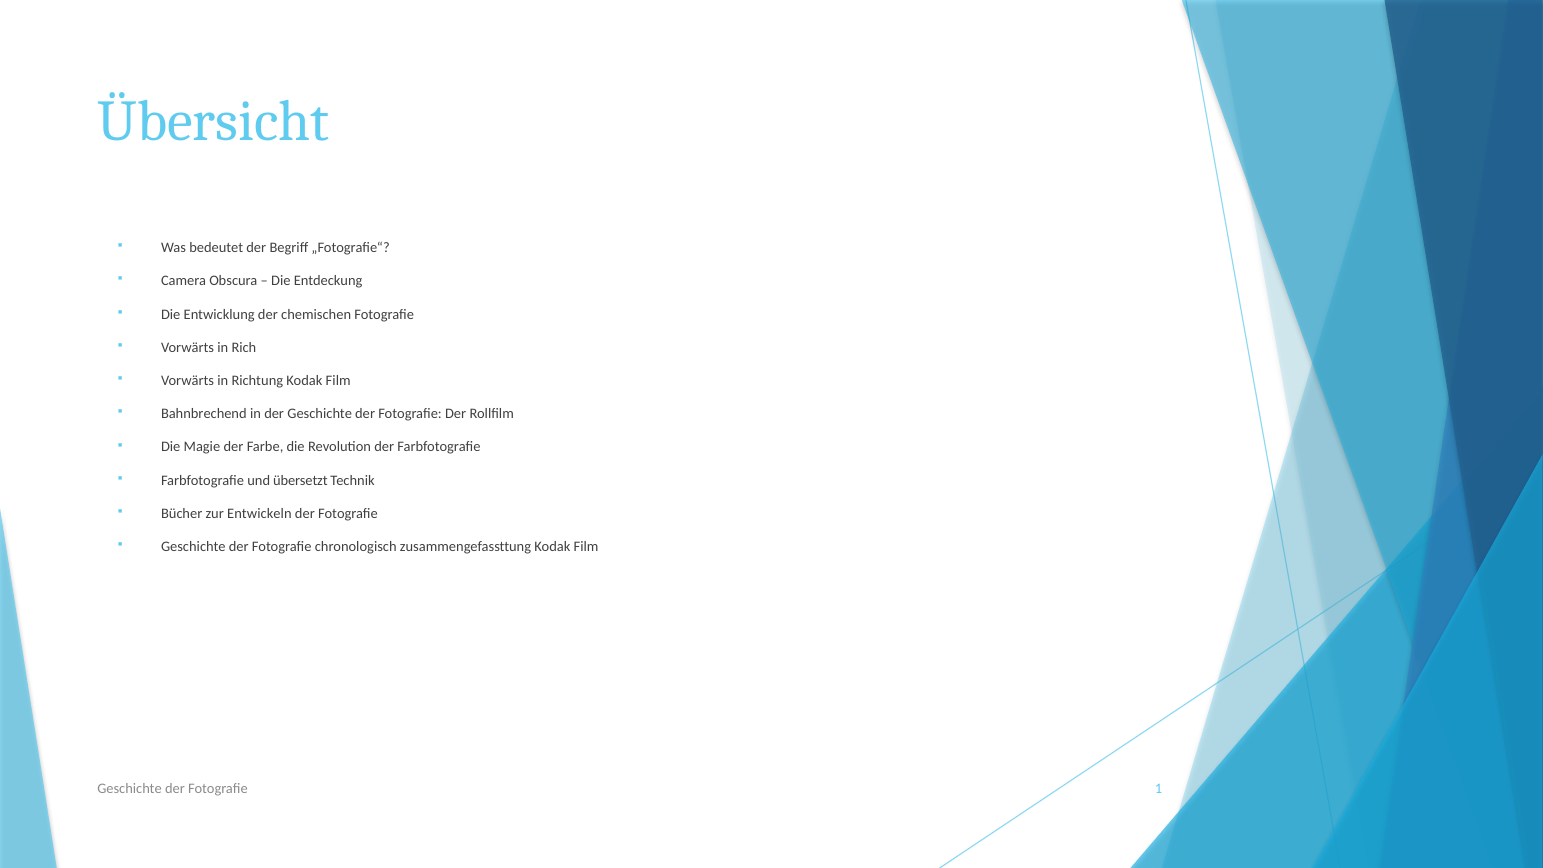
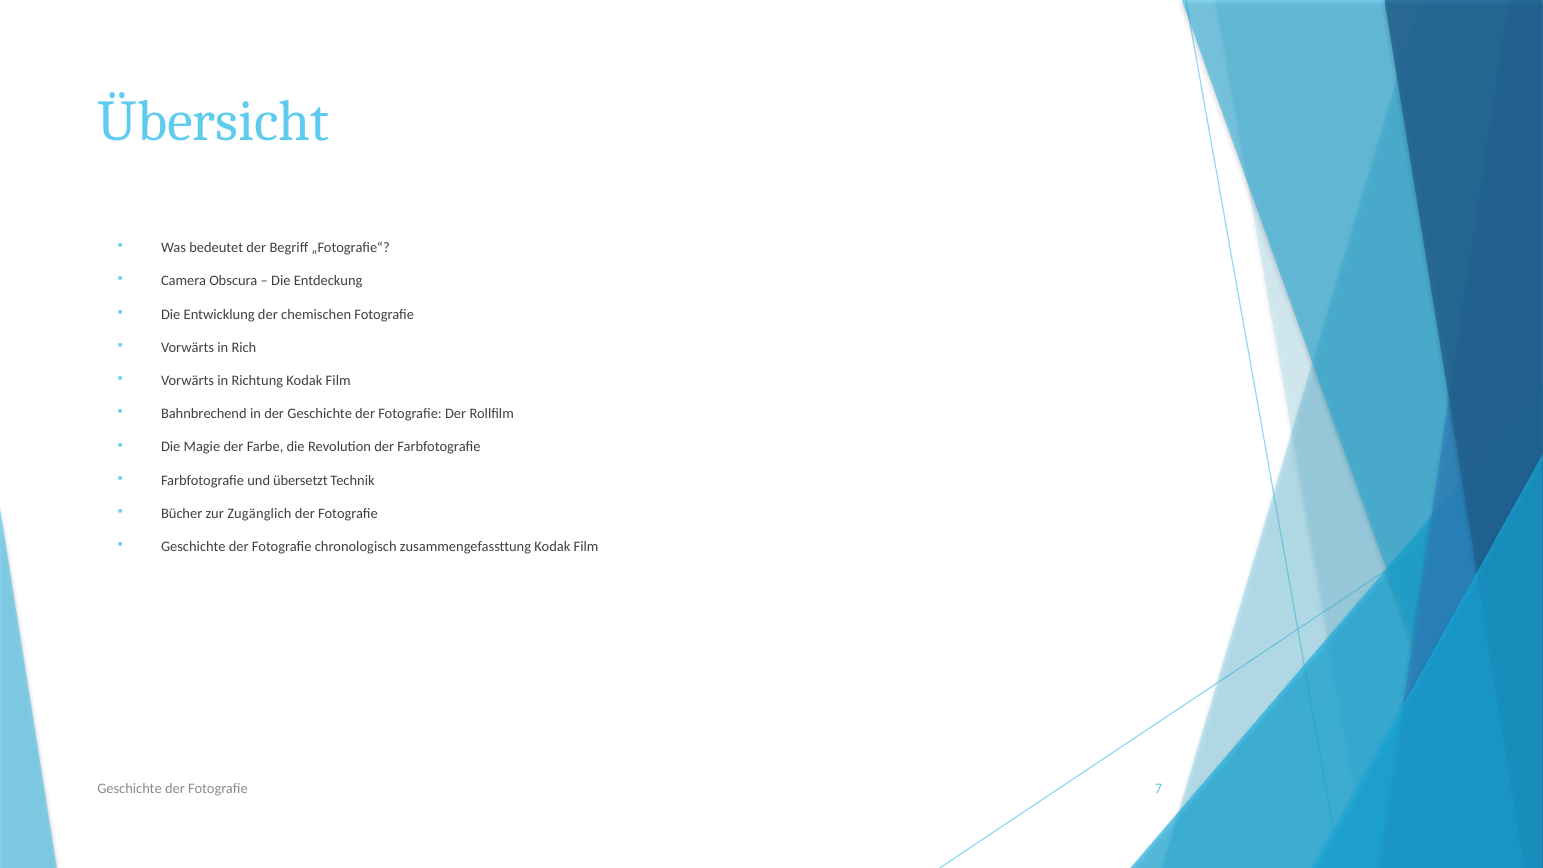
Entwickeln: Entwickeln -> Zugänglich (259, 514)
1: 1 -> 7 (1158, 789)
